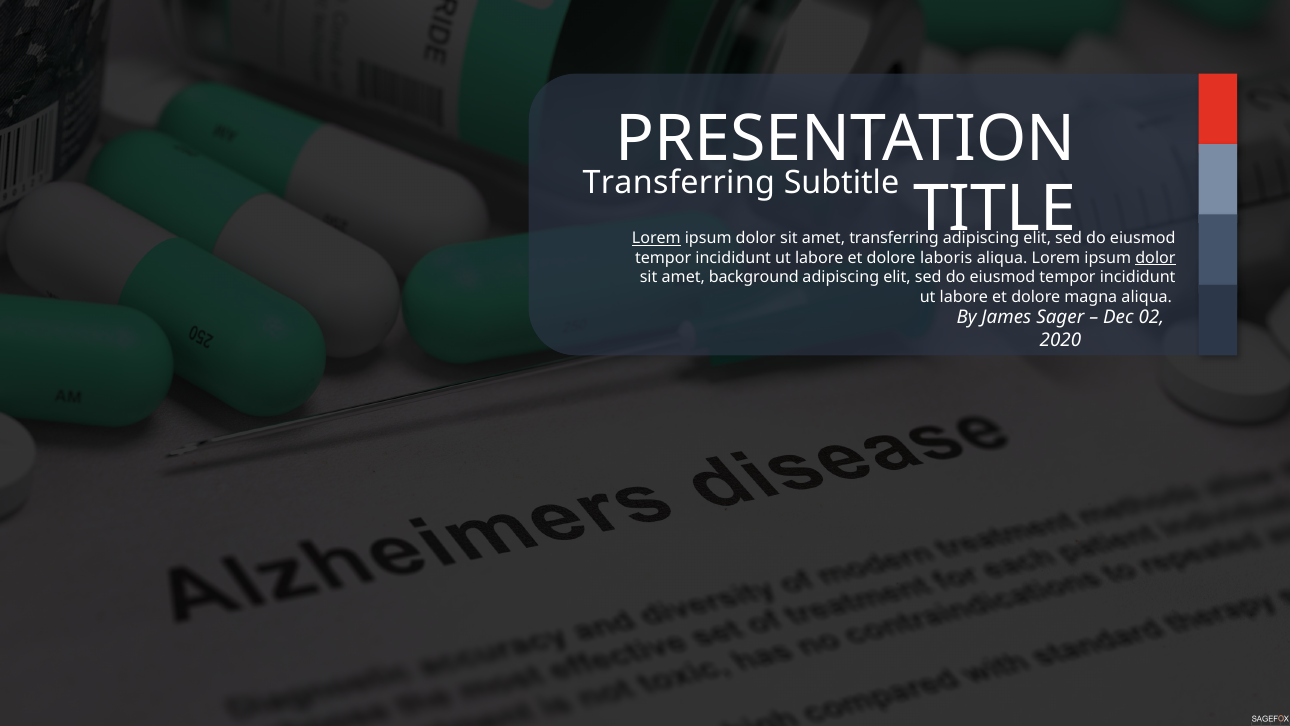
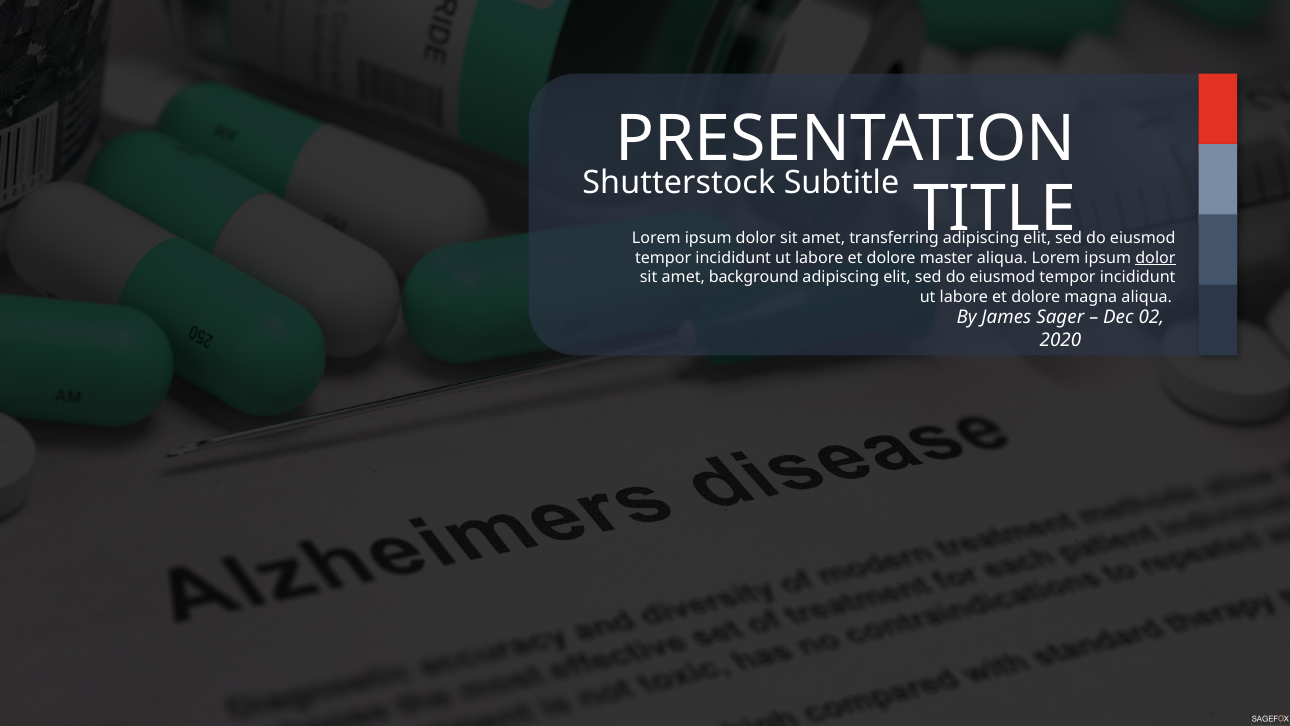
Transferring: Transferring -> Shutterstock (679, 183)
Lorem underline: present -> none (656, 238)
laboris: laboris -> master (946, 258)
